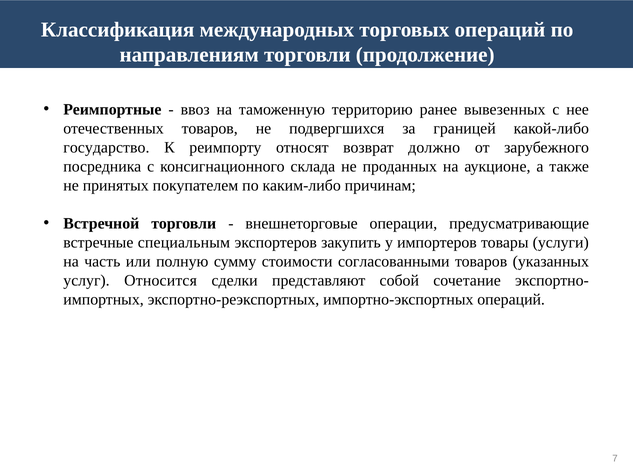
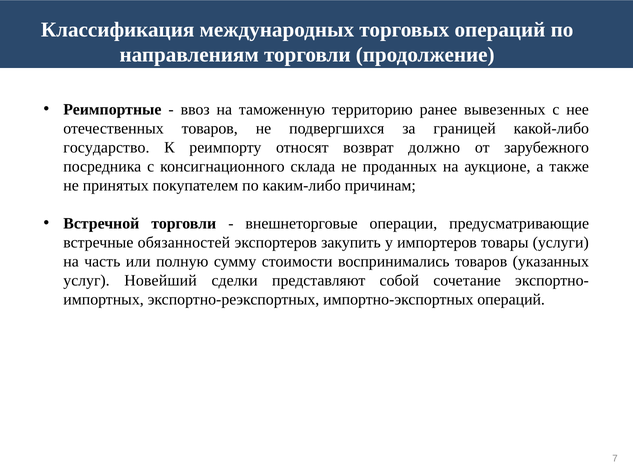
специальным: специальным -> обязанностей (184, 242)
согласованными: согласованными -> воспринимались (394, 261)
Относится: Относится -> Новейший (161, 280)
